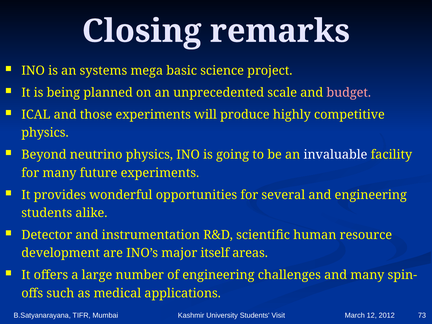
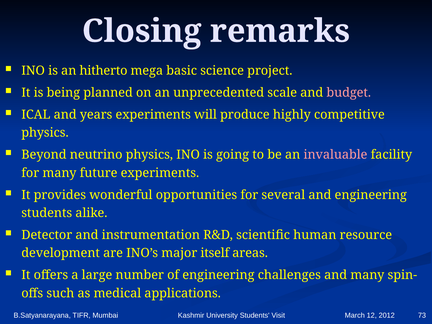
systems: systems -> hitherto (104, 71)
those: those -> years (96, 115)
invaluable colour: white -> pink (335, 155)
